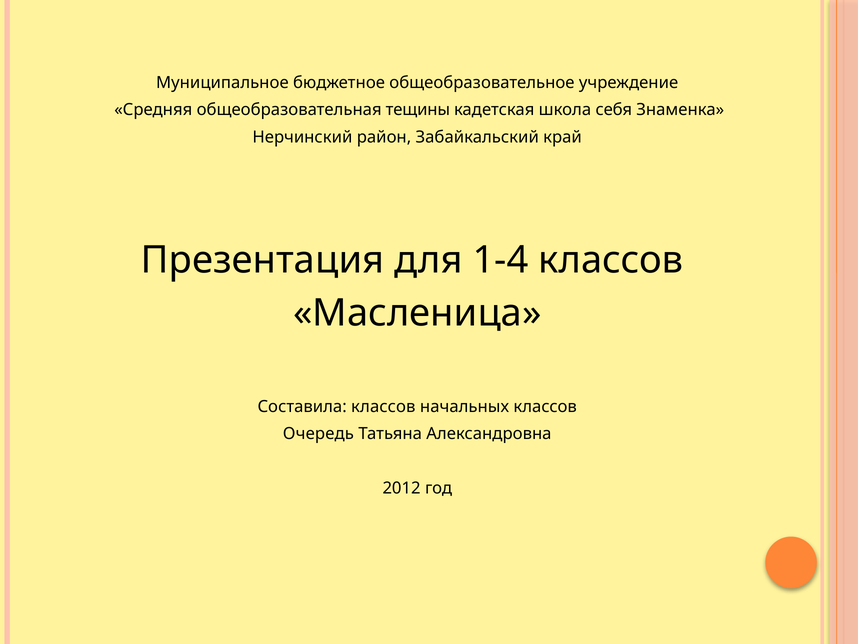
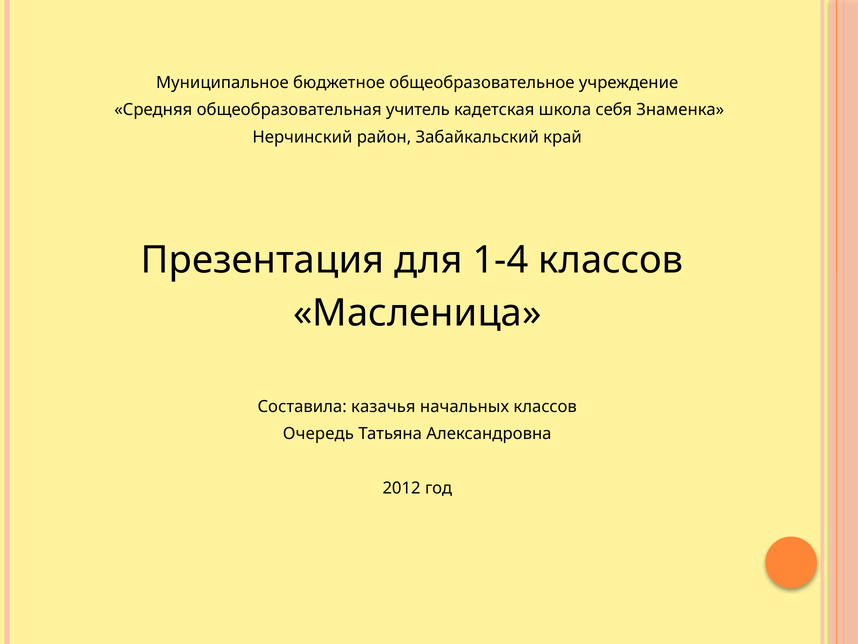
тещины: тещины -> учитель (418, 110)
Составила классов: классов -> казачья (383, 406)
